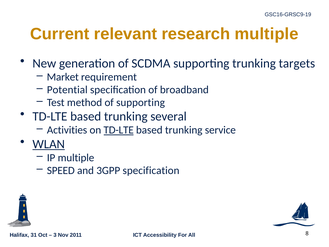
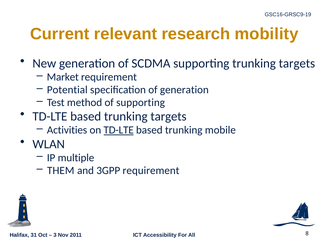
research multiple: multiple -> mobility (267, 34)
of broadband: broadband -> generation (184, 90)
based trunking several: several -> targets (168, 116)
service: service -> mobile (220, 130)
WLAN underline: present -> none (49, 144)
SPEED: SPEED -> THEM (61, 170)
3GPP specification: specification -> requirement (151, 170)
